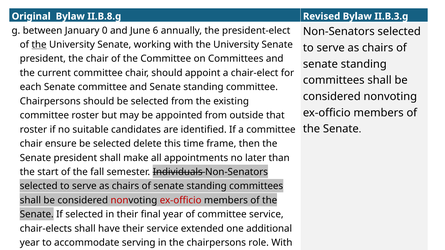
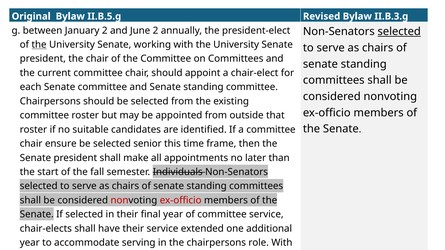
II.B.8.g: II.B.8.g -> II.B.5.g (104, 16)
January 0: 0 -> 2 (105, 31)
June 6: 6 -> 2 (156, 31)
selected underline: none -> present (399, 32)
delete: delete -> senior (148, 144)
